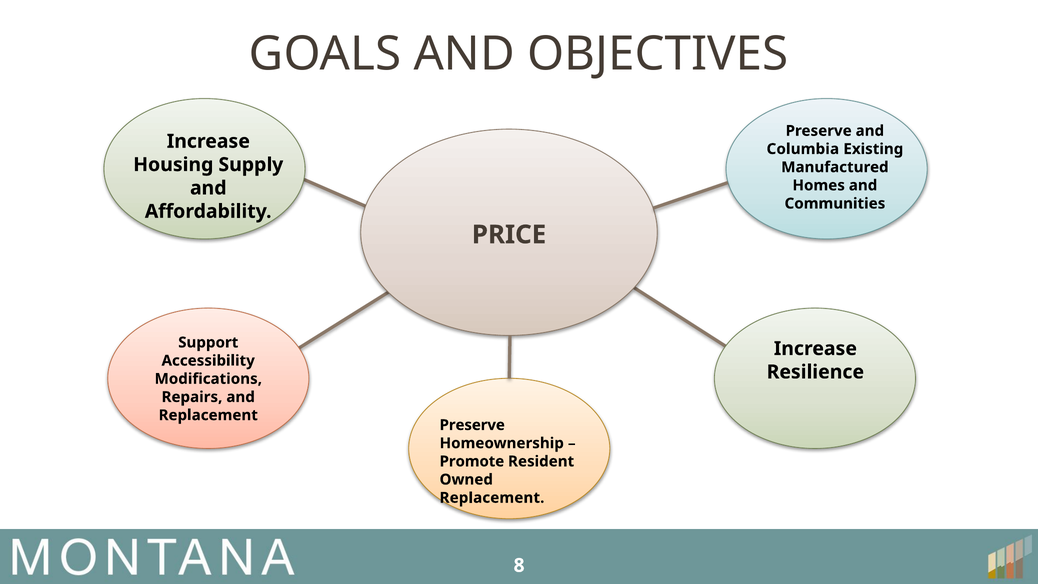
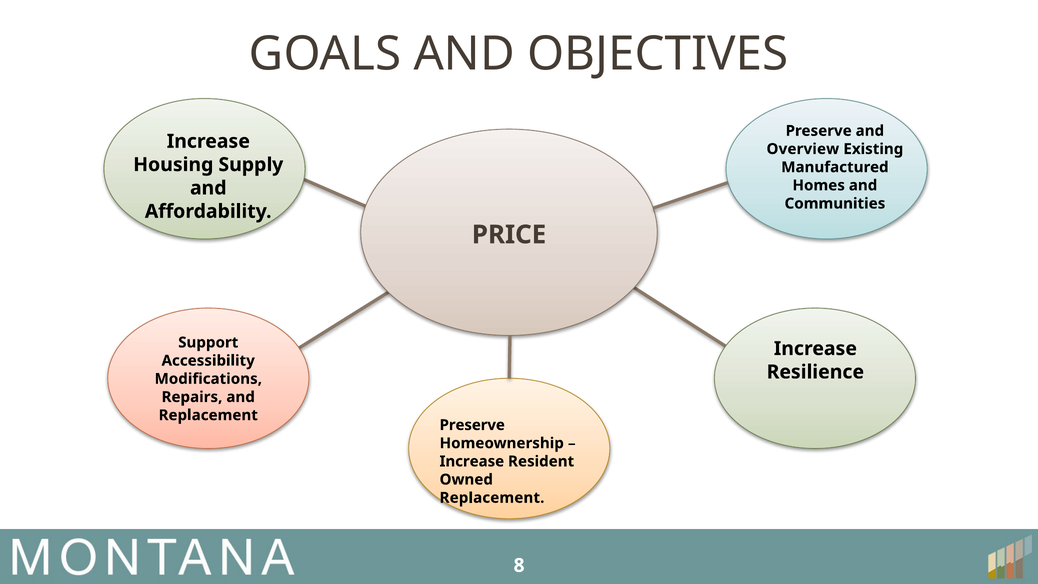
Columbia: Columbia -> Overview (803, 149)
Promote: Promote -> Increase (472, 461)
